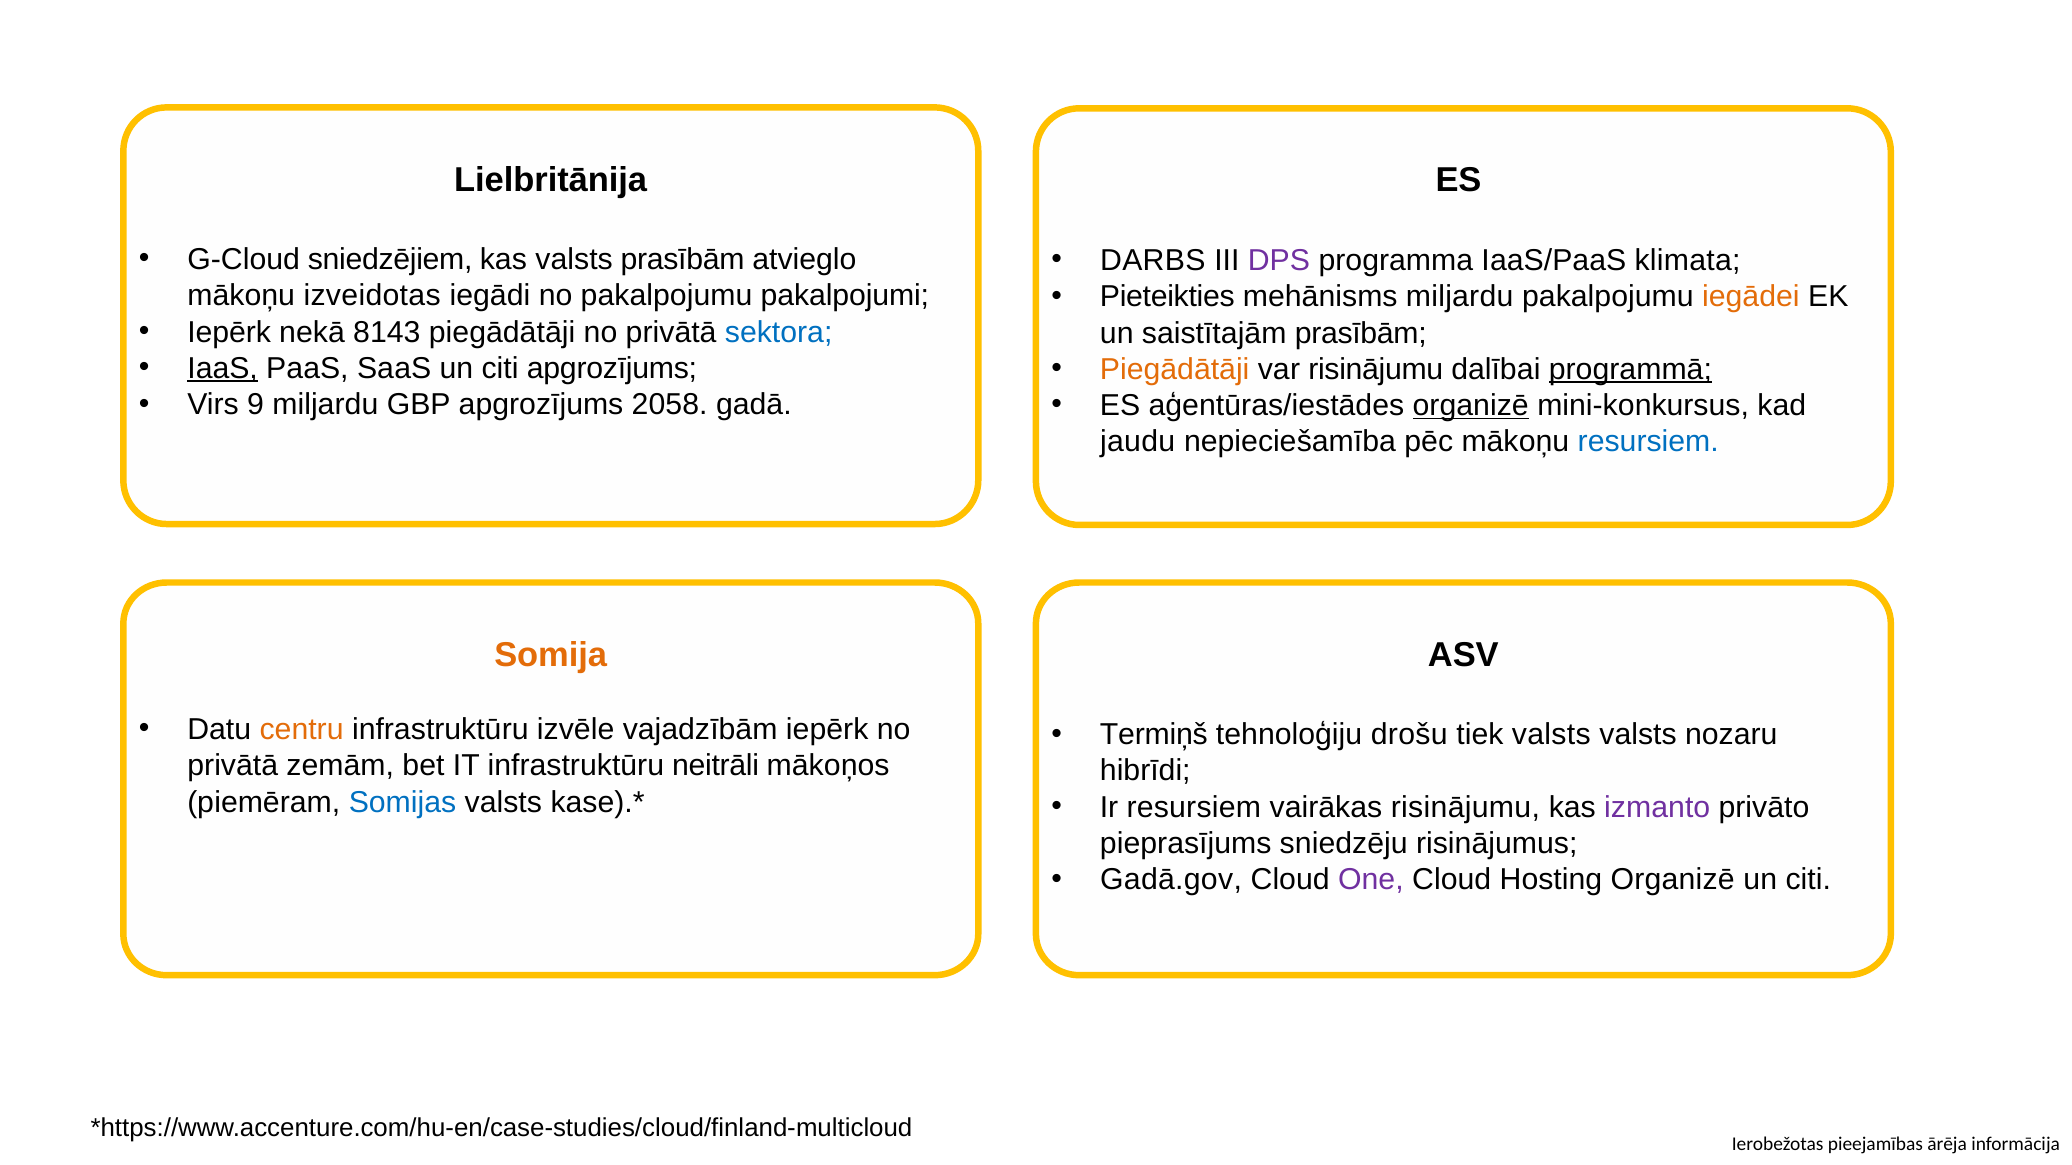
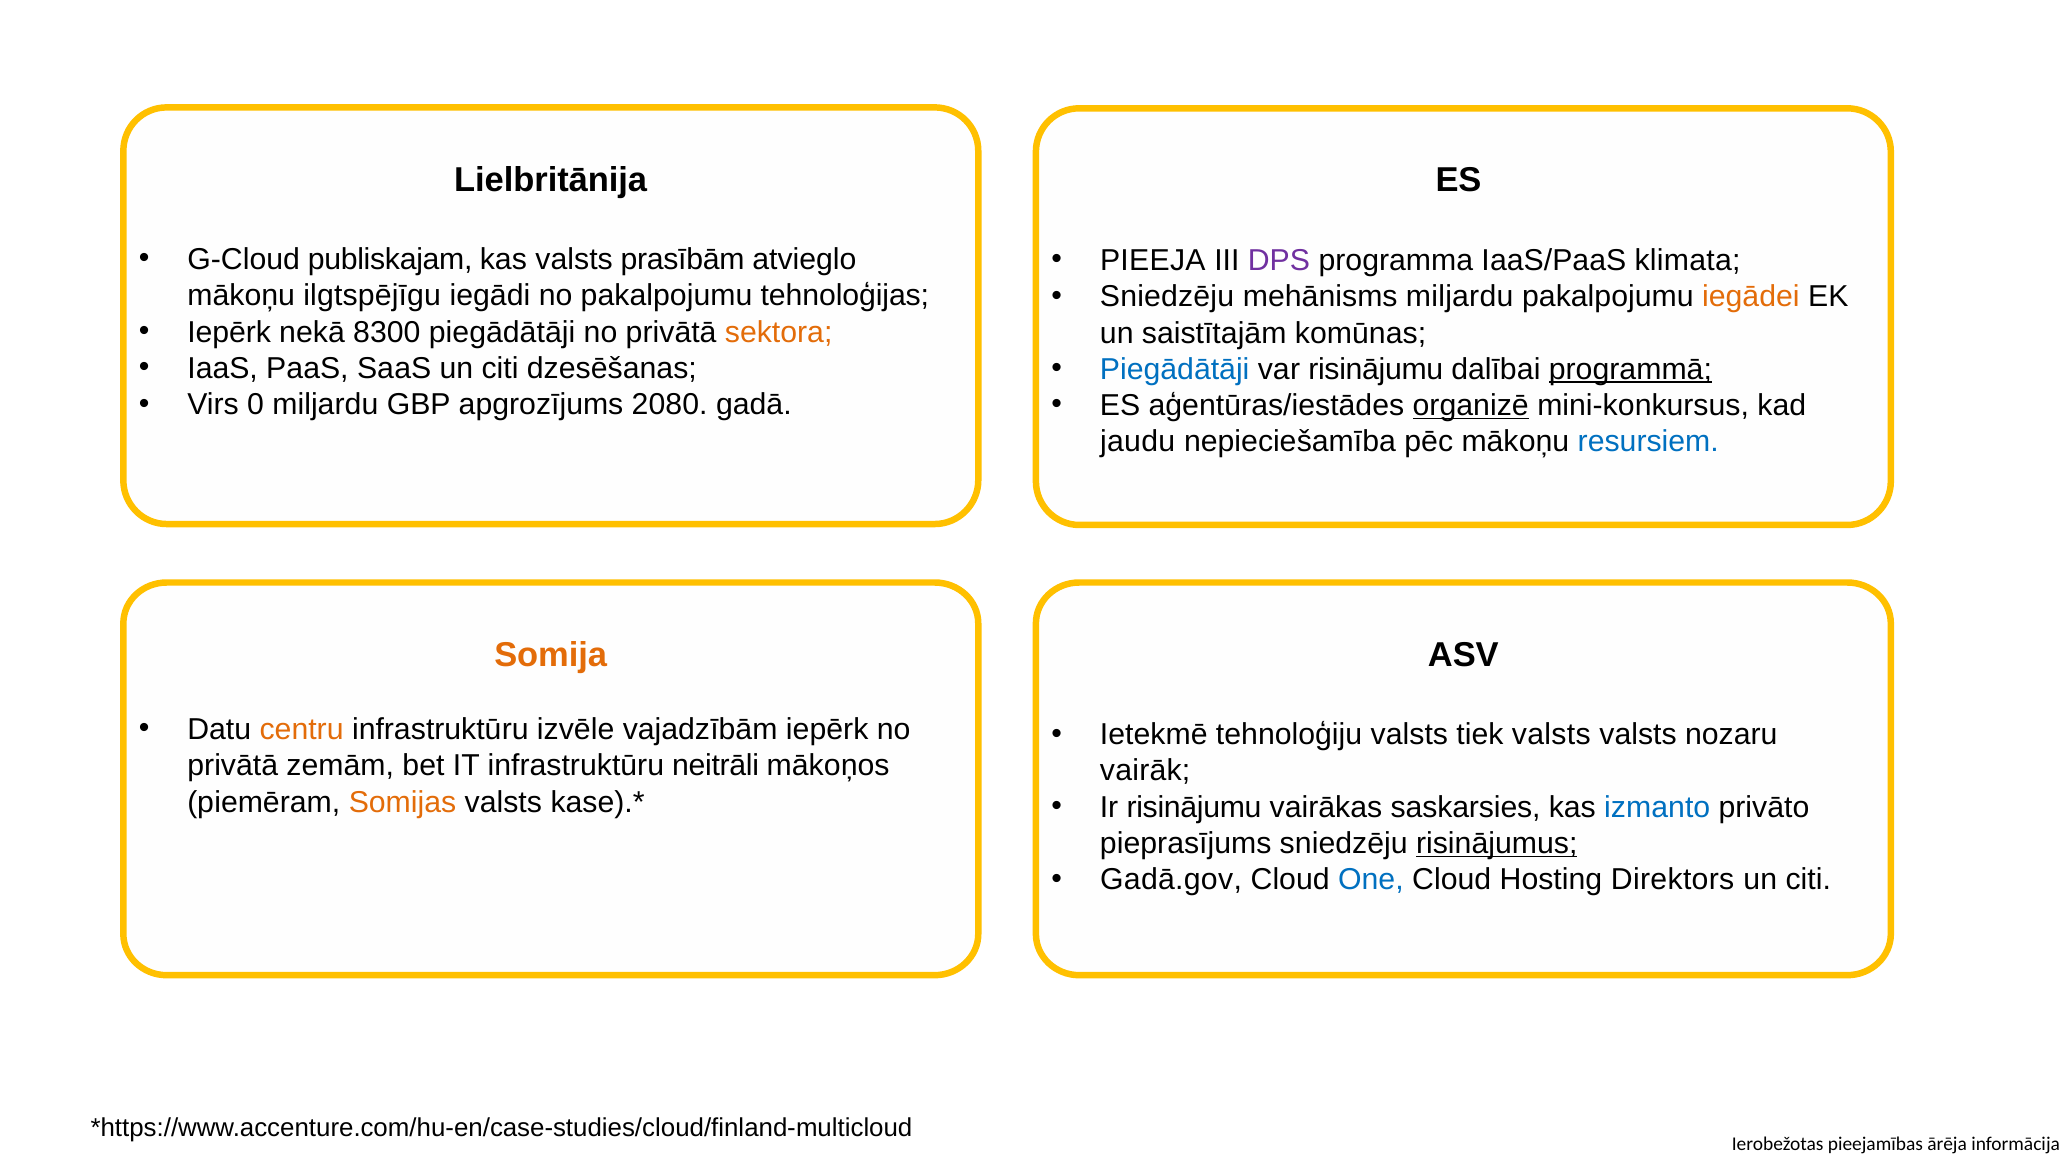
sniedzējiem: sniedzējiem -> publiskajam (390, 260)
DARBS: DARBS -> PIEEJA (1153, 261)
Pieteikties: Pieteikties -> Sniedzēju (1167, 297)
izveidotas: izveidotas -> ilgtspējīgu (372, 296)
pakalpojumi: pakalpojumi -> tehnoloģijas (845, 296)
8143: 8143 -> 8300 (387, 332)
sektora colour: blue -> orange (779, 332)
saistītajām prasībām: prasībām -> komūnas (1361, 333)
IaaS underline: present -> none (223, 369)
citi apgrozījums: apgrozījums -> dzesēšanas (612, 369)
Piegādātāji colour: orange -> blue (1175, 369)
9: 9 -> 0 (256, 405)
2058: 2058 -> 2080 (670, 405)
Termiņš: Termiņš -> Ietekmē (1154, 735)
tehnoloģiju drošu: drošu -> valsts (1409, 735)
hibrīdi: hibrīdi -> vairāk (1145, 771)
Somijas colour: blue -> orange (403, 802)
Ir resursiem: resursiem -> risinājumu (1194, 808)
vairākas risinājumu: risinājumu -> saskarsies (1466, 808)
izmanto colour: purple -> blue (1657, 808)
risinājumus underline: none -> present (1497, 844)
One colour: purple -> blue (1371, 880)
Hosting Organizē: Organizē -> Direktors (1673, 880)
